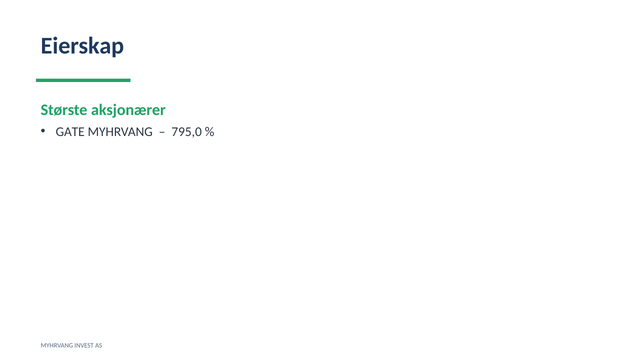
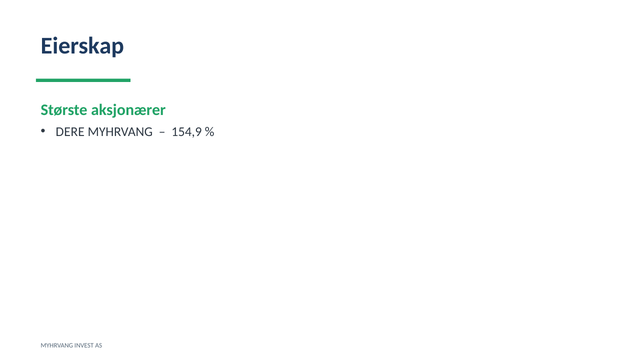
GATE: GATE -> DERE (70, 132)
795,0: 795,0 -> 154,9 (187, 132)
